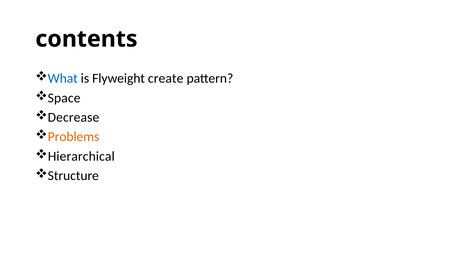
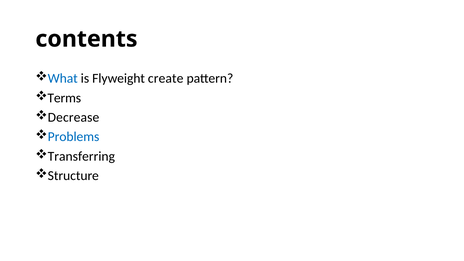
Space: Space -> Terms (64, 98)
Problems colour: orange -> blue (74, 137)
Hierarchical: Hierarchical -> Transferring (81, 156)
